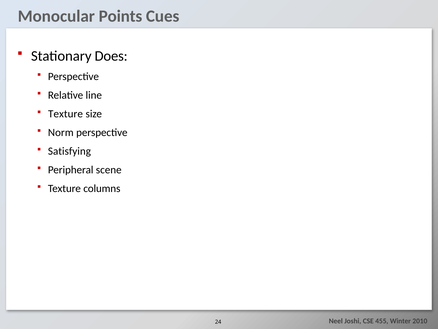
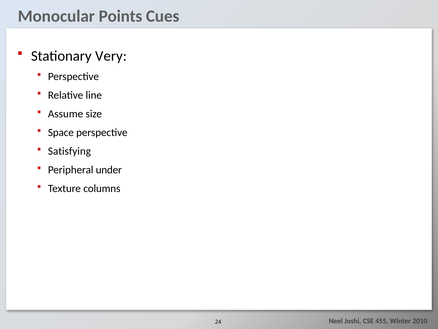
Does: Does -> Very (111, 56)
Texture: Texture -> Assume (66, 114)
Norm: Norm -> Space (61, 132)
scene: scene -> under (109, 169)
